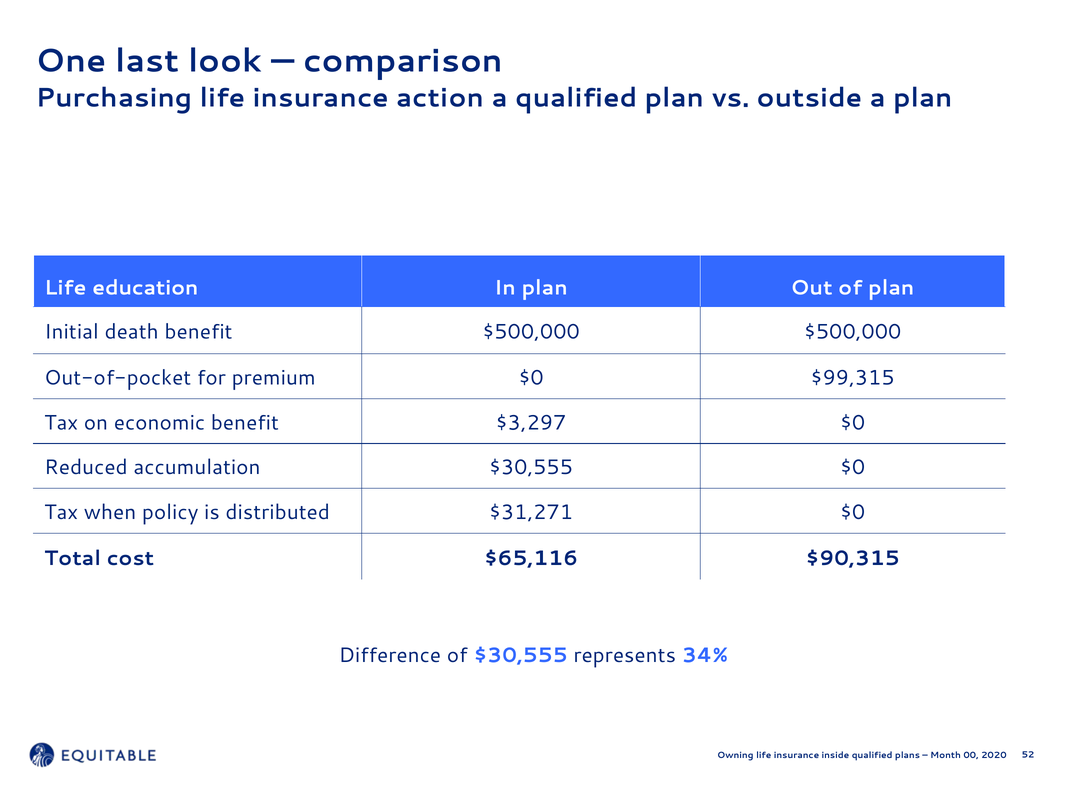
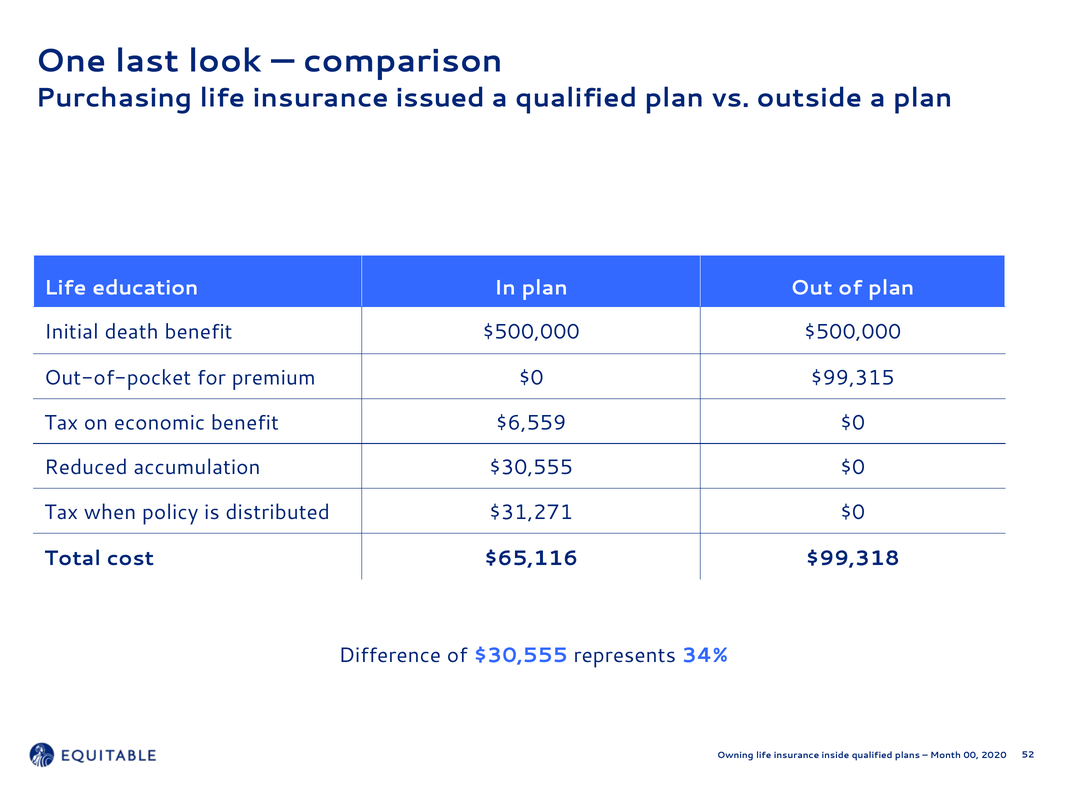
action: action -> issued (440, 98)
$3,297: $3,297 -> $6,559 (531, 423)
$90,315: $90,315 -> $99,318 (853, 558)
